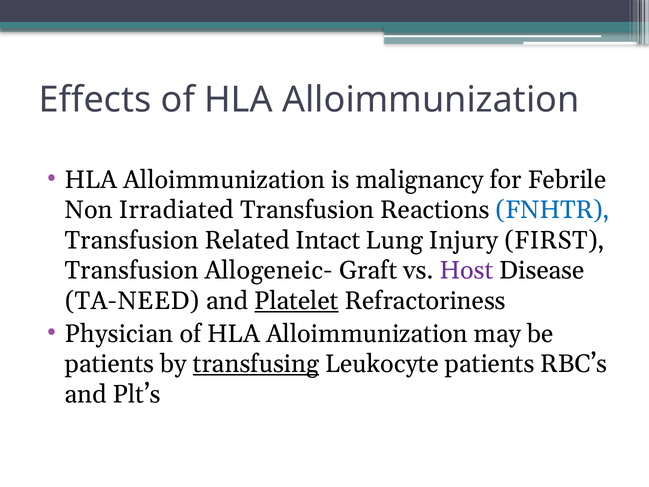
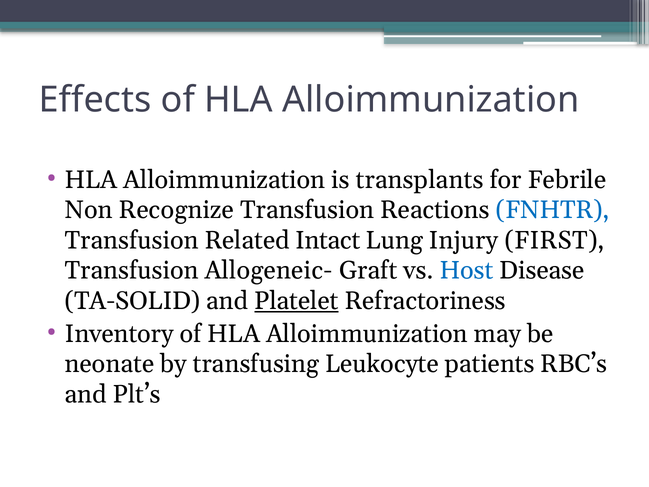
malignancy: malignancy -> transplants (420, 180)
Irradiated: Irradiated -> Recognize (176, 210)
Host colour: purple -> blue (467, 270)
TA-NEED: TA-NEED -> TA-SOLID (133, 301)
Physician: Physician -> Inventory (119, 334)
patients: patients -> neonate (110, 364)
transfusing underline: present -> none (256, 364)
